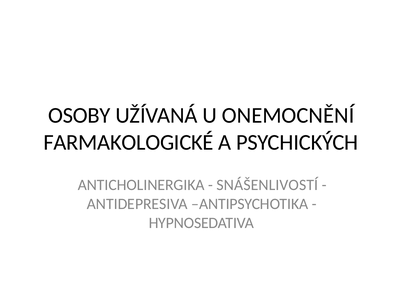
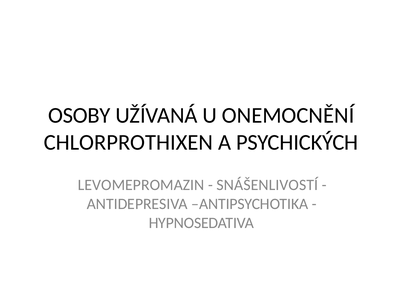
FARMAKOLOGICKÉ: FARMAKOLOGICKÉ -> CHLORPROTHIXEN (128, 142)
ANTICHOLINERGIKA: ANTICHOLINERGIKA -> LEVOMEPROMAZIN (141, 185)
